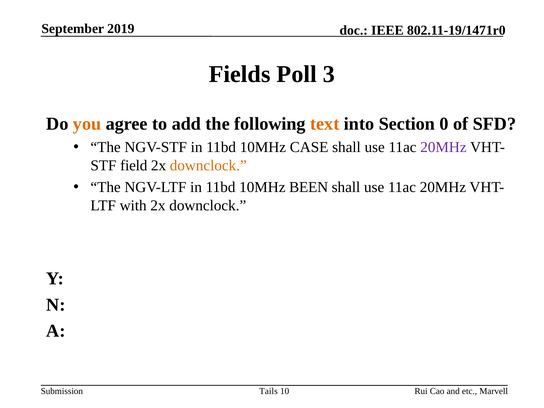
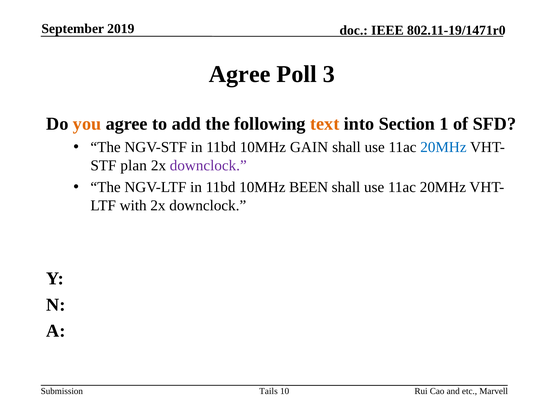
Fields: Fields -> Agree (240, 74)
0: 0 -> 1 (444, 124)
CASE: CASE -> GAIN (309, 147)
20MHz colour: purple -> blue (443, 147)
field: field -> plan (134, 165)
downclock colour: orange -> purple (208, 165)
